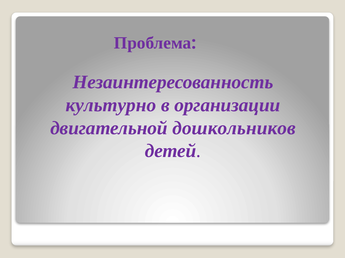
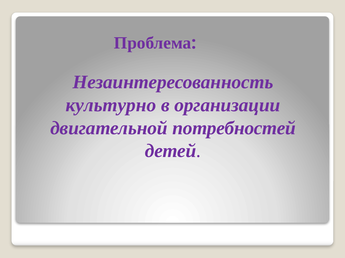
дошкольников: дошкольников -> потребностей (234, 128)
